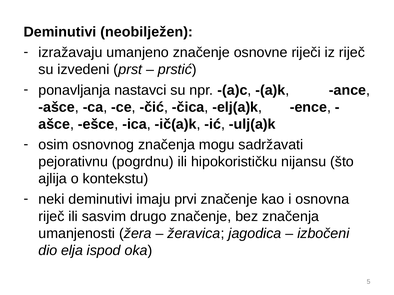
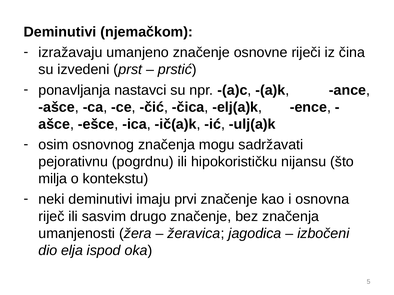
neobilježen: neobilježen -> njemačkom (147, 32)
iz riječ: riječ -> čina (352, 53)
ajlija: ajlija -> milja (53, 179)
